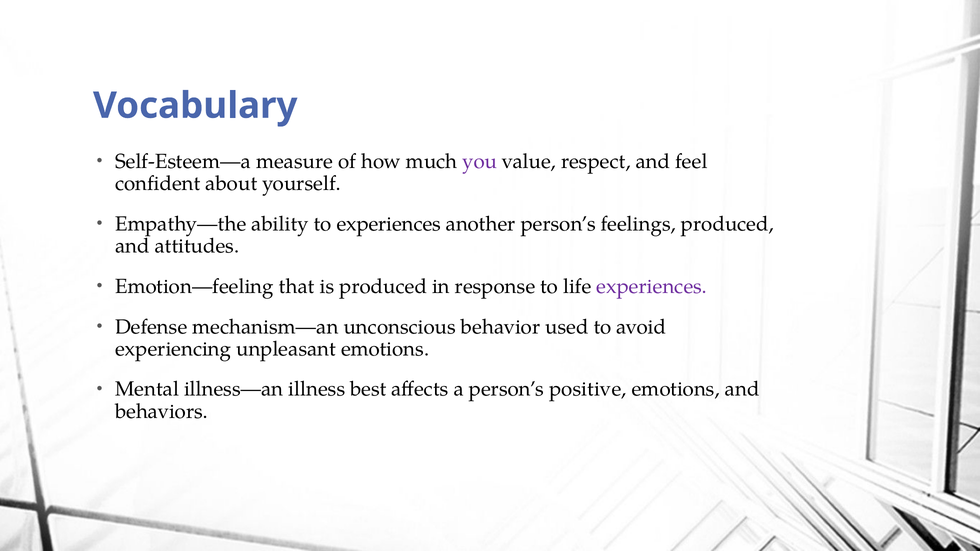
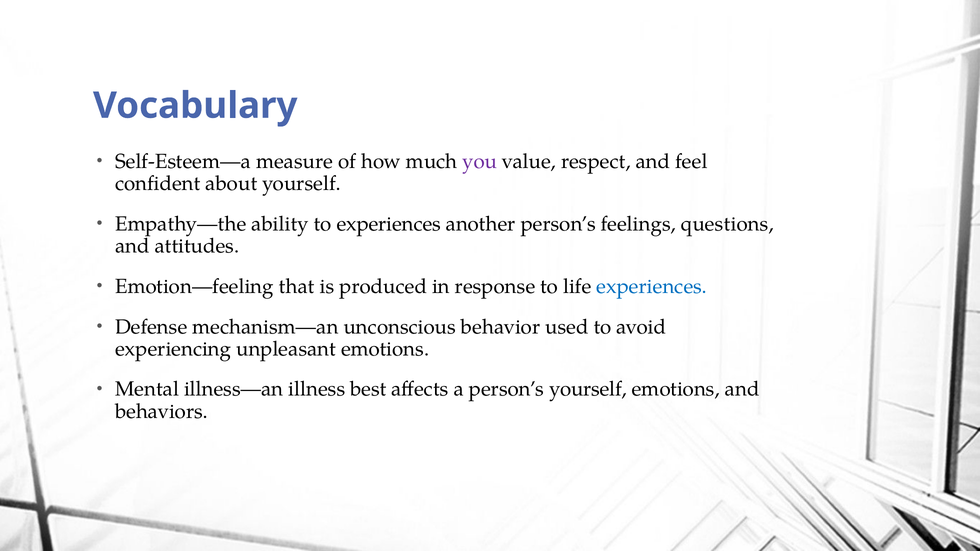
feelings produced: produced -> questions (727, 224)
experiences colour: purple -> blue (652, 287)
person’s positive: positive -> yourself (588, 390)
